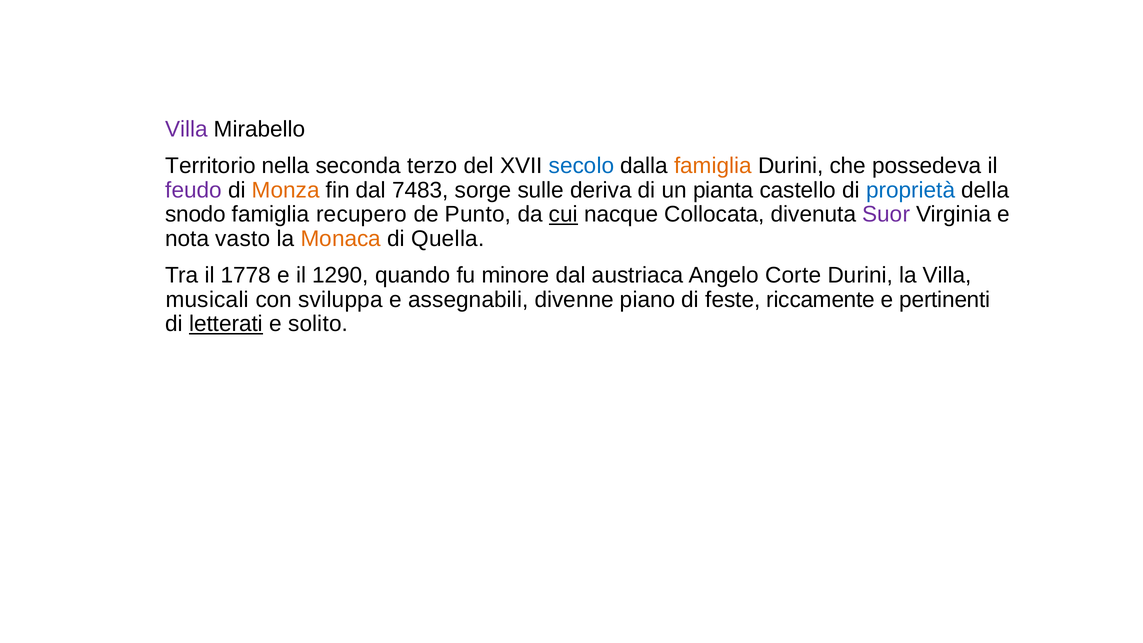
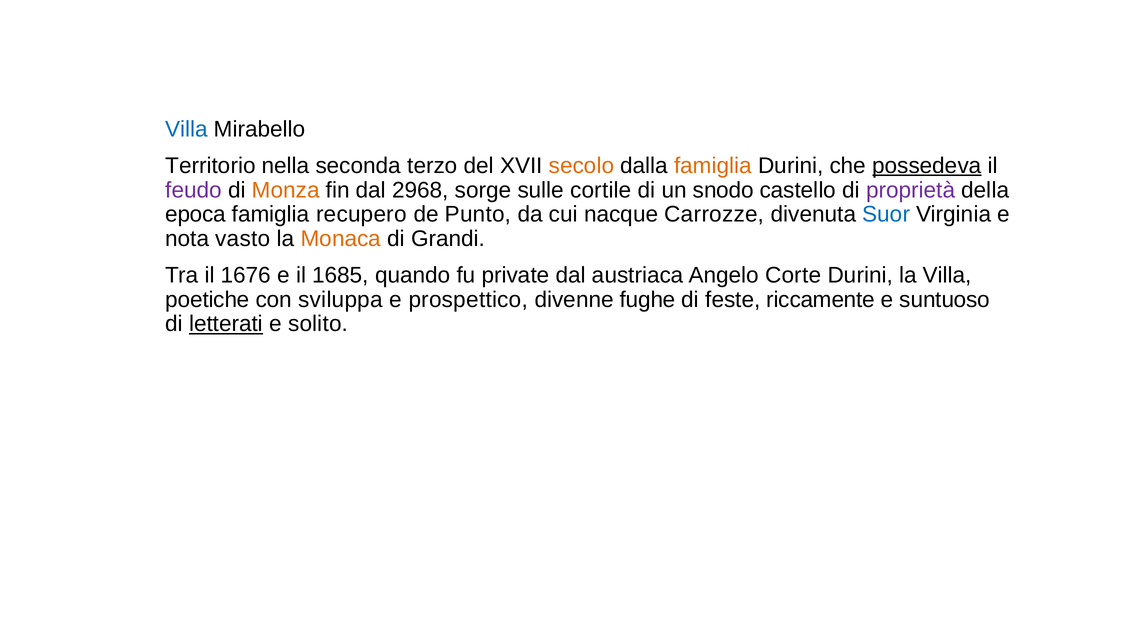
Villa colour: purple -> blue (187, 129)
secolo colour: blue -> orange (581, 166)
possedeva underline: none -> present (927, 166)
7483: 7483 -> 2968 (420, 190)
deriva: deriva -> cortile (601, 190)
pianta: pianta -> snodo (723, 190)
proprietà colour: blue -> purple (911, 190)
snodo: snodo -> epoca (196, 214)
cui underline: present -> none (563, 214)
Collocata: Collocata -> Carrozze (714, 214)
Suor colour: purple -> blue (886, 214)
Quella: Quella -> Grandi (448, 239)
1778: 1778 -> 1676 (246, 275)
1290: 1290 -> 1685 (341, 275)
minore: minore -> private (515, 275)
musicali: musicali -> poetiche (207, 300)
assegnabili: assegnabili -> prospettico (468, 300)
piano: piano -> fughe (648, 300)
pertinenti: pertinenti -> suntuoso (945, 300)
